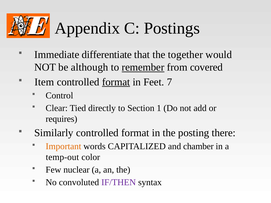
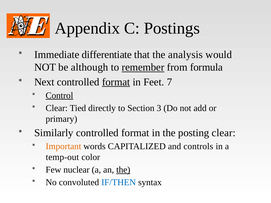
together: together -> analysis (185, 55)
covered: covered -> formula (206, 67)
Item: Item -> Next (44, 82)
Control underline: none -> present (59, 96)
1: 1 -> 3 (159, 108)
requires: requires -> primary (61, 119)
posting there: there -> clear (224, 133)
chamber: chamber -> controls (198, 146)
the underline: none -> present (123, 170)
IF/THEN colour: purple -> blue (119, 183)
